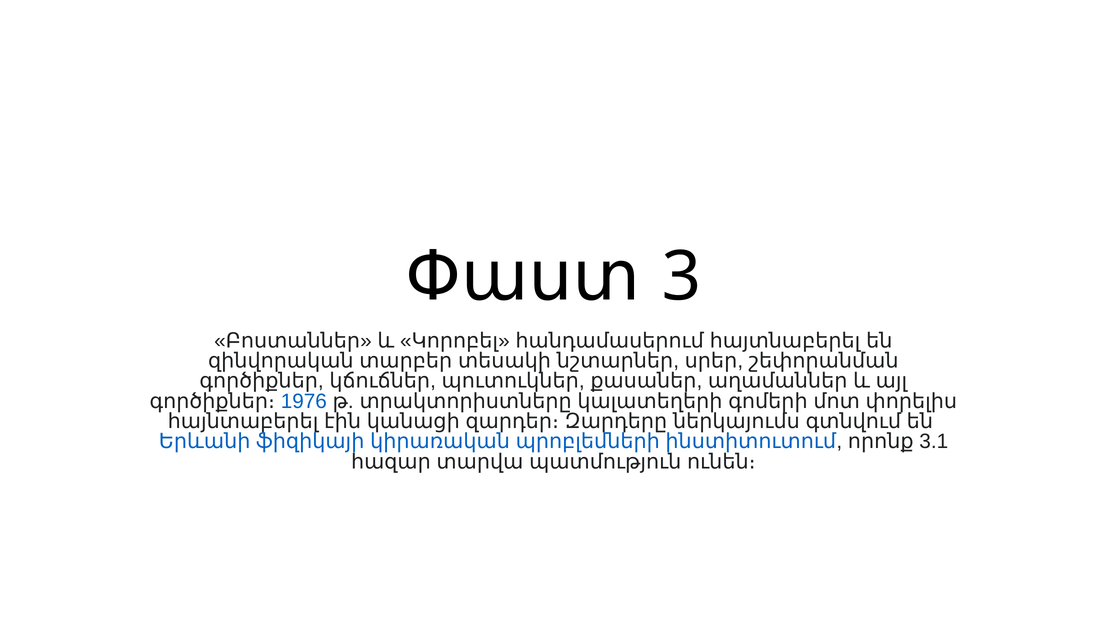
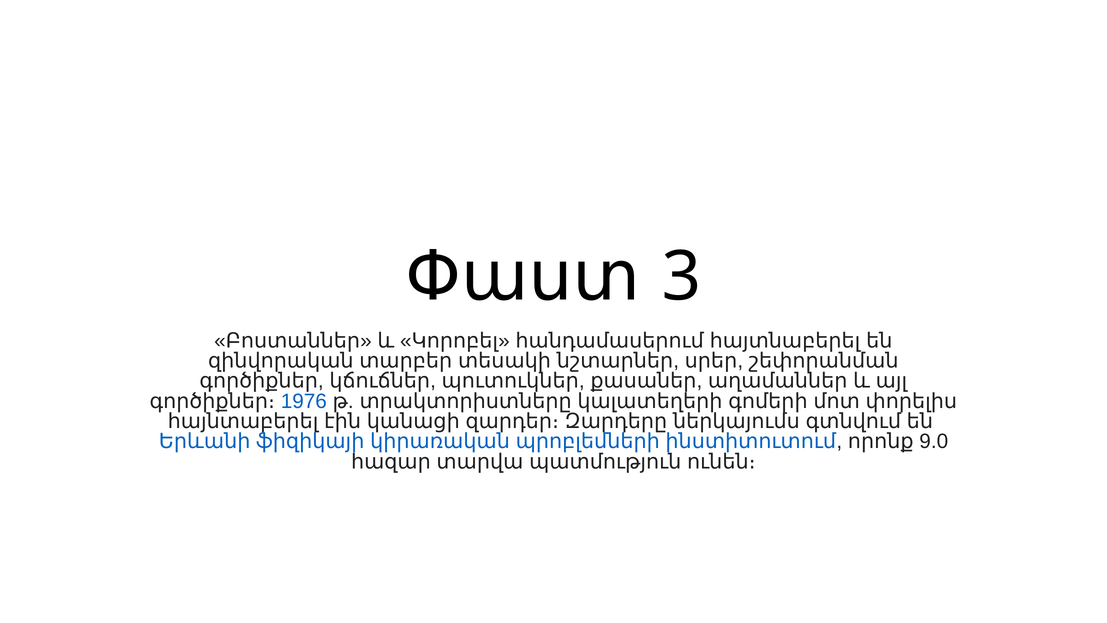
3.1: 3.1 -> 9.0 (934, 441)
